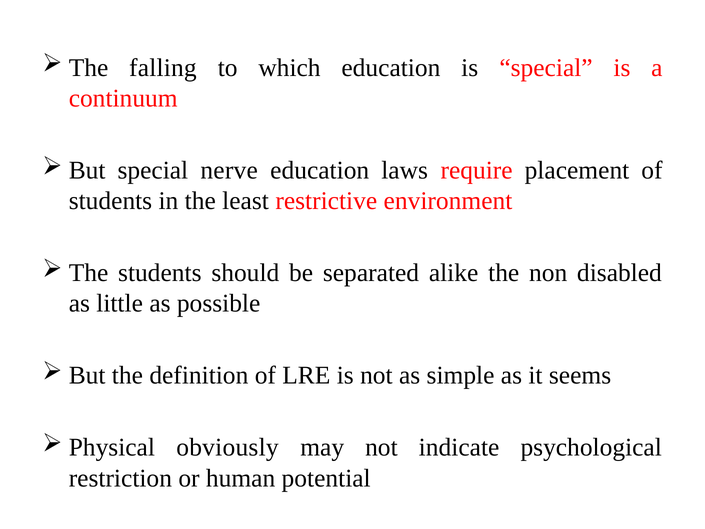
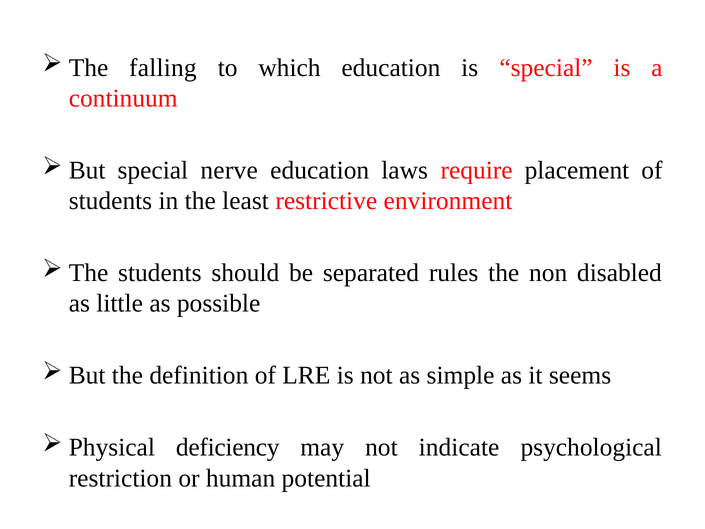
alike: alike -> rules (454, 273)
obviously: obviously -> deficiency (228, 447)
